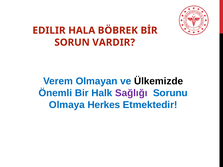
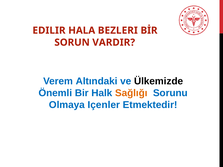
BÖBREK: BÖBREK -> BEZLERI (118, 30)
Olmayan: Olmayan -> Altındaki (97, 81)
Sağlığı colour: purple -> orange (131, 93)
Herkes: Herkes -> Içenler (104, 105)
